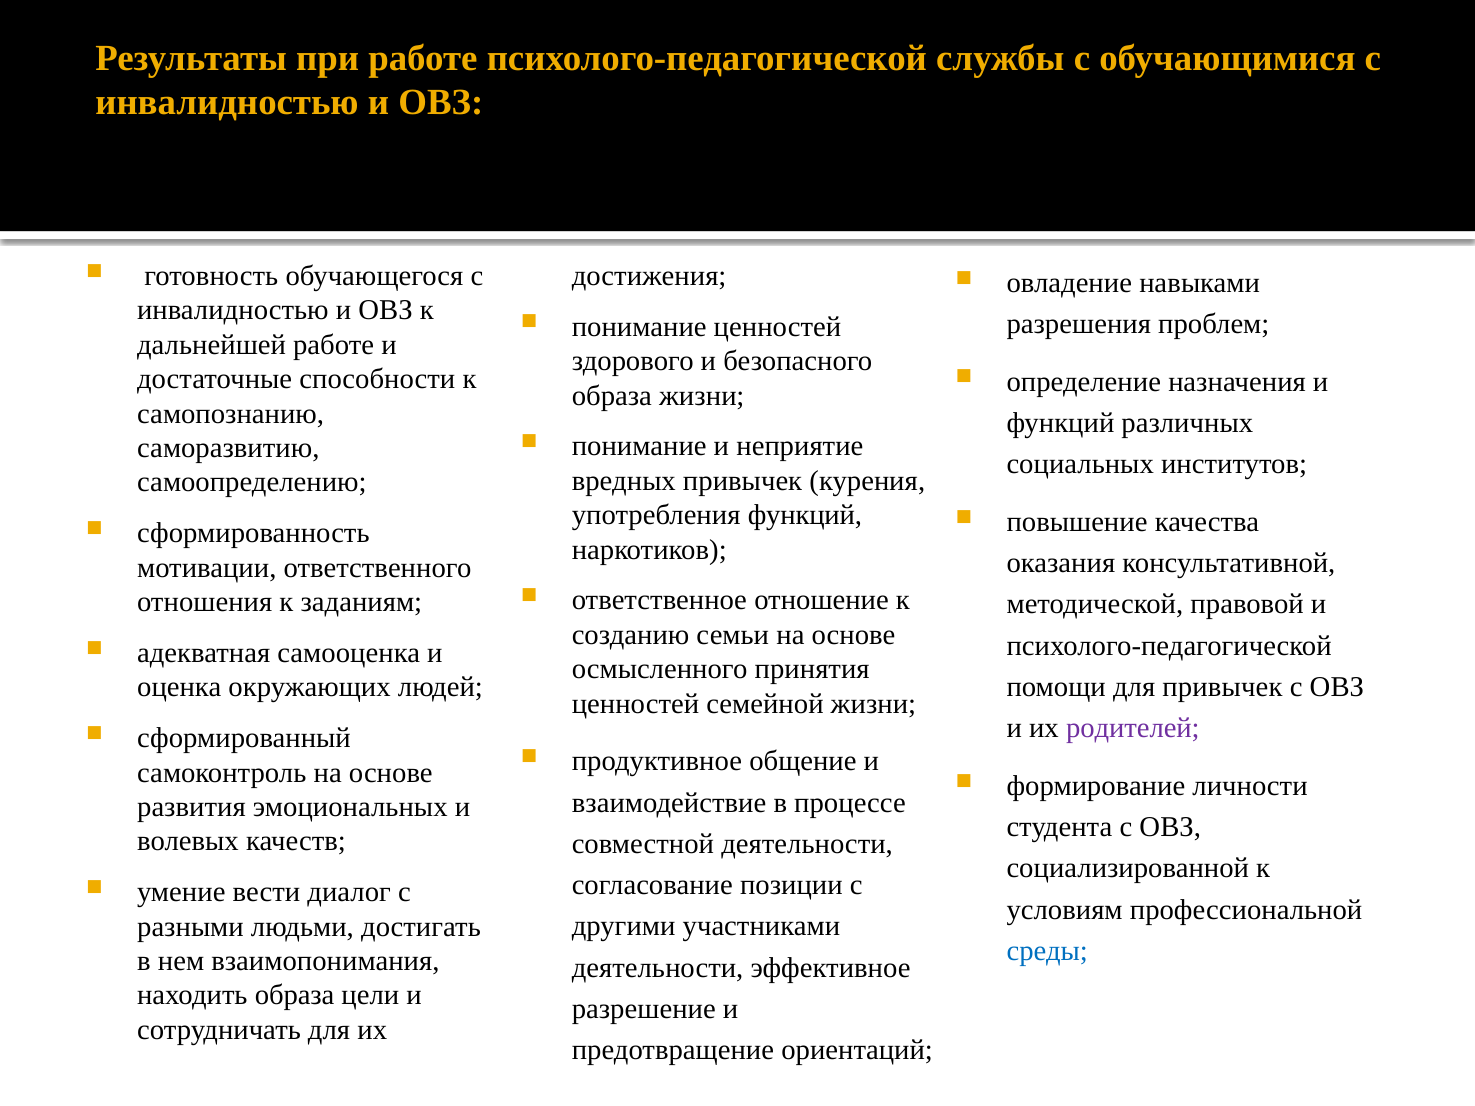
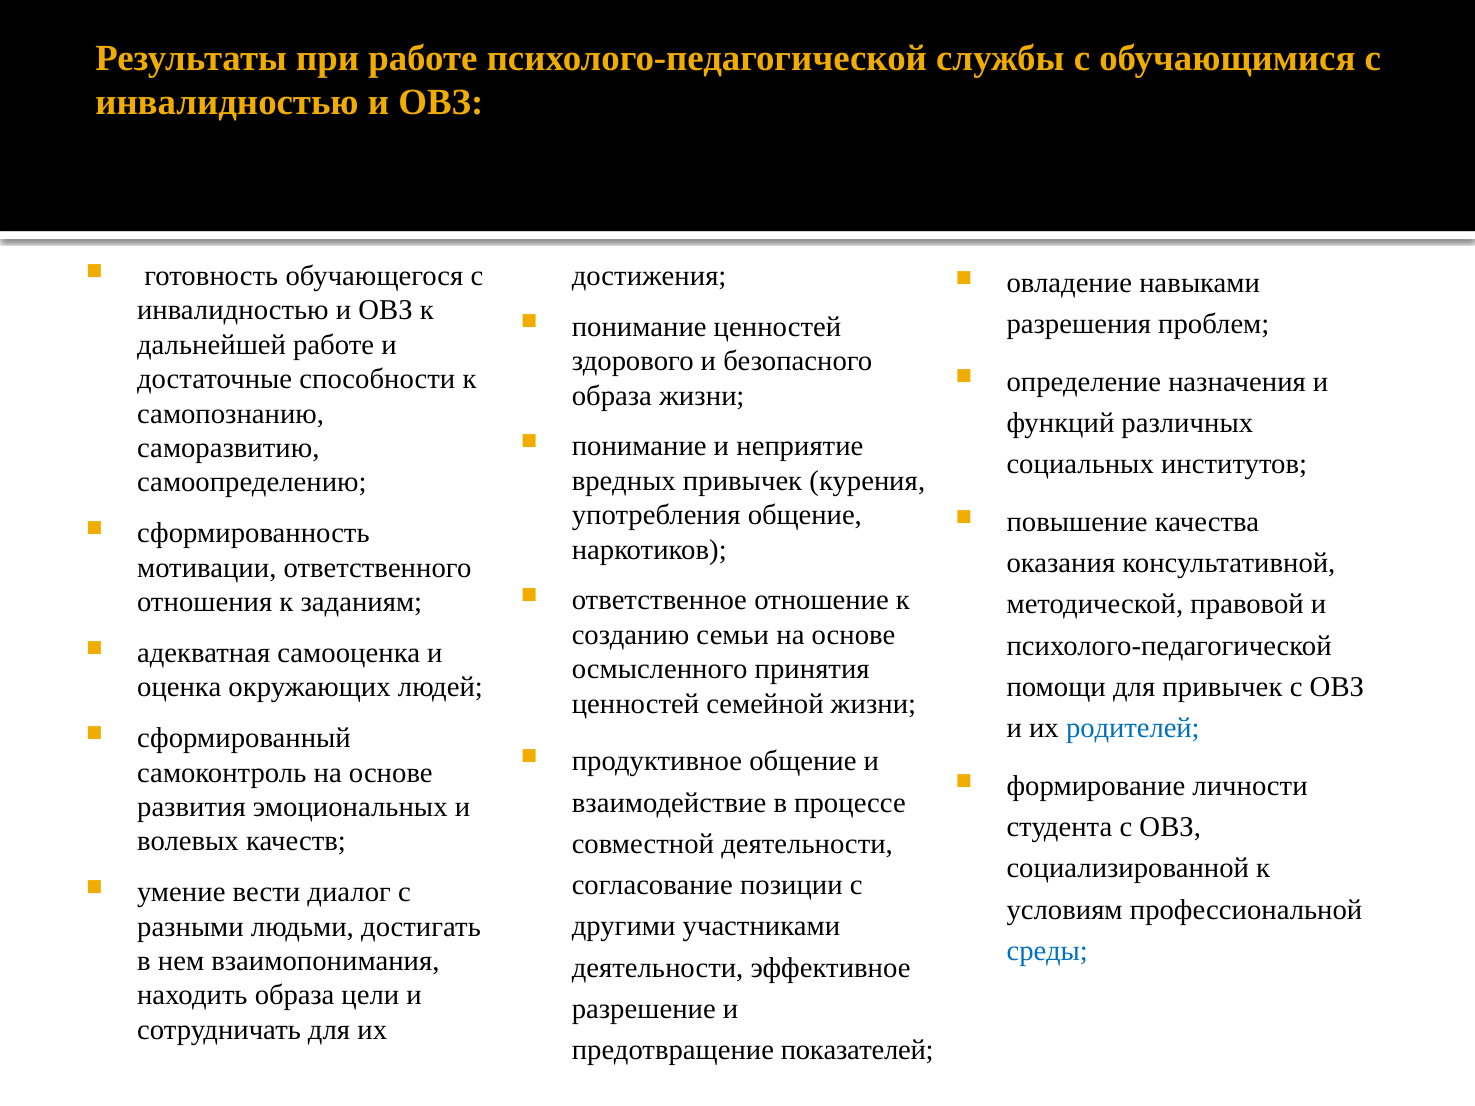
употребления функций: функций -> общение (805, 515)
родителей colour: purple -> blue (1133, 728)
ориентаций: ориентаций -> показателей (857, 1051)
